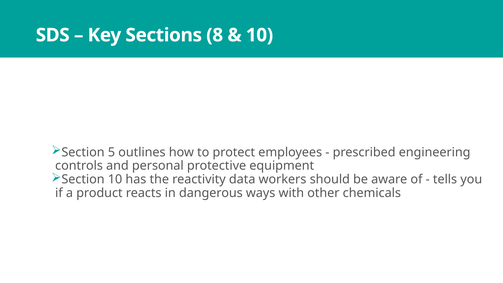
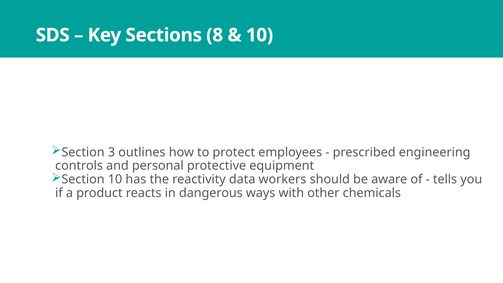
5: 5 -> 3 (111, 152)
